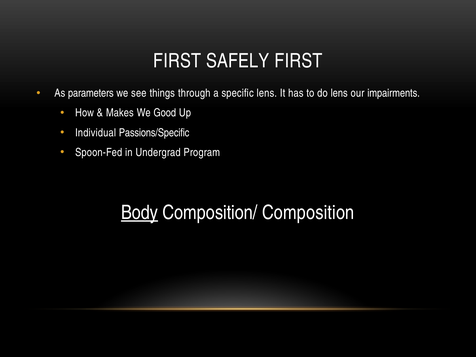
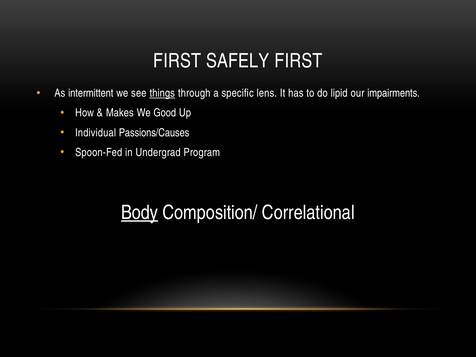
parameters: parameters -> intermittent (91, 93)
things underline: none -> present (162, 93)
do lens: lens -> lipid (339, 93)
Passions/Specific: Passions/Specific -> Passions/Causes (154, 133)
Composition: Composition -> Correlational (308, 212)
